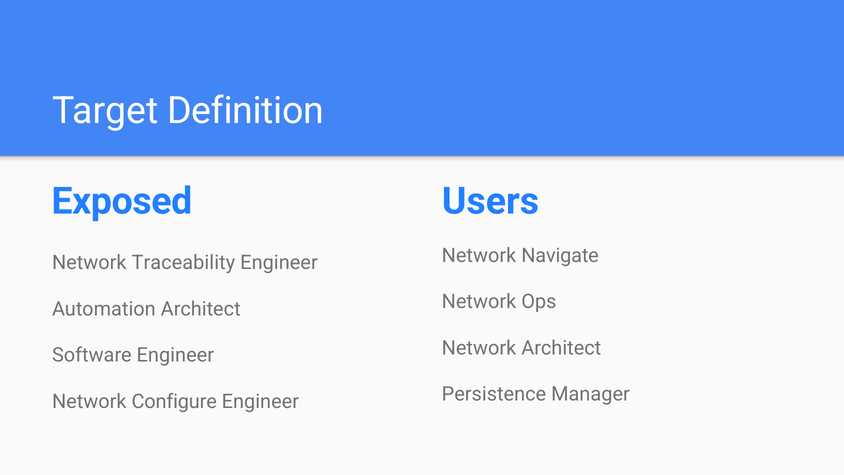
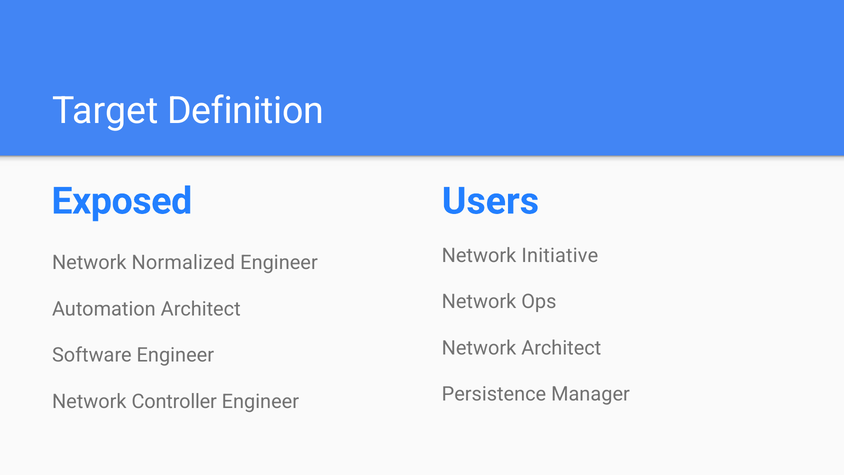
Navigate: Navigate -> Initiative (560, 255)
Traceability: Traceability -> Normalized (183, 263)
Configure: Configure -> Controller (174, 401)
